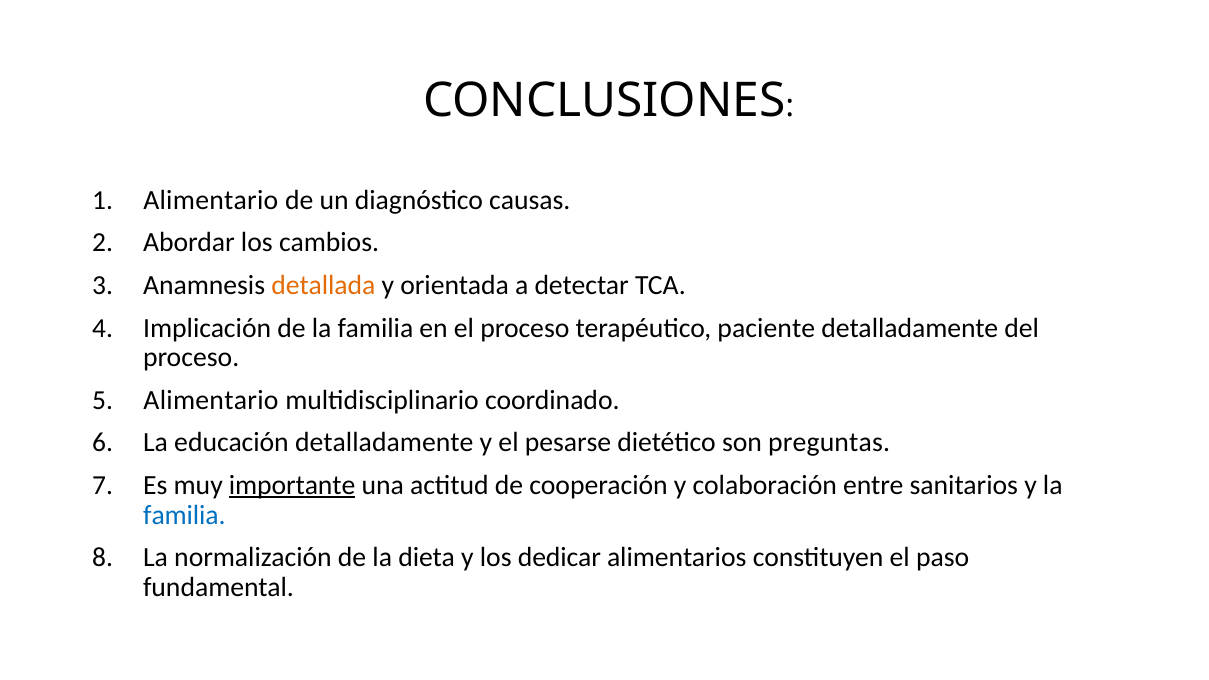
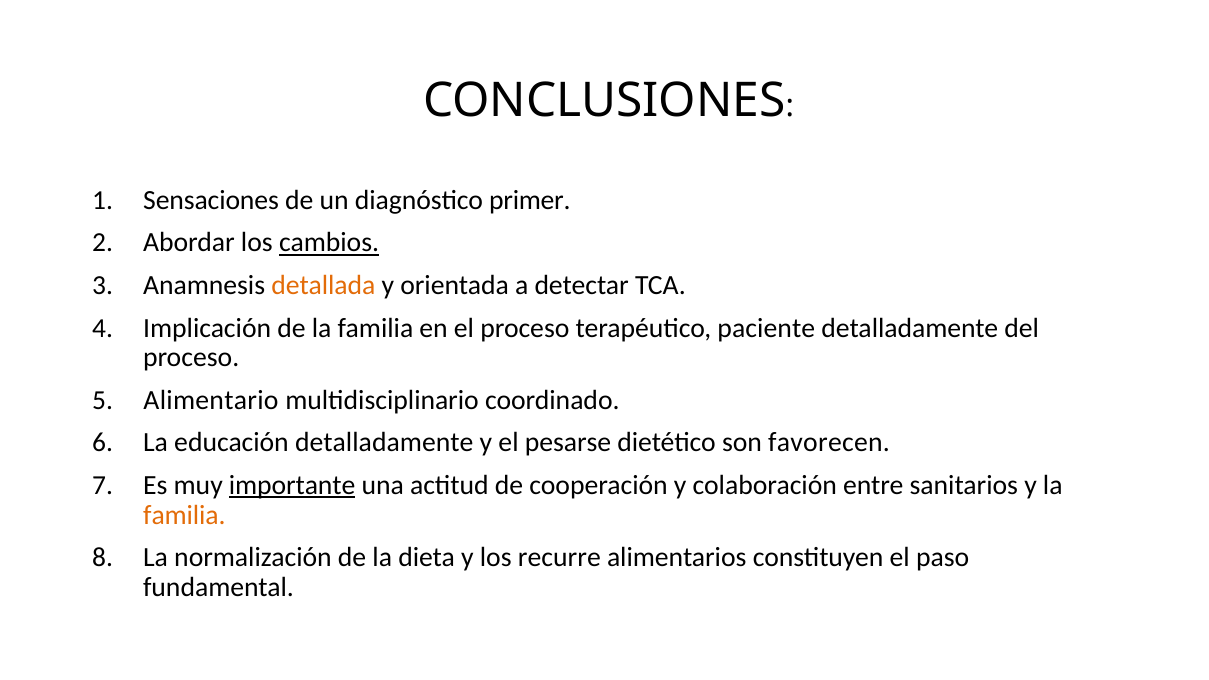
Alimentario: Alimentario -> Sensaciones (211, 200)
causas: causas -> primer (530, 200)
cambios underline: none -> present (329, 243)
preguntas: preguntas -> favorecen (829, 443)
familia colour: blue -> orange (184, 515)
dedicar: dedicar -> recurre (559, 558)
